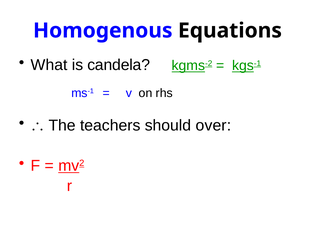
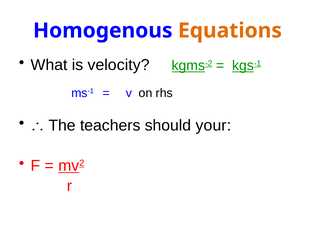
Equations colour: black -> orange (230, 31)
candela: candela -> velocity (119, 65)
over: over -> your (213, 126)
